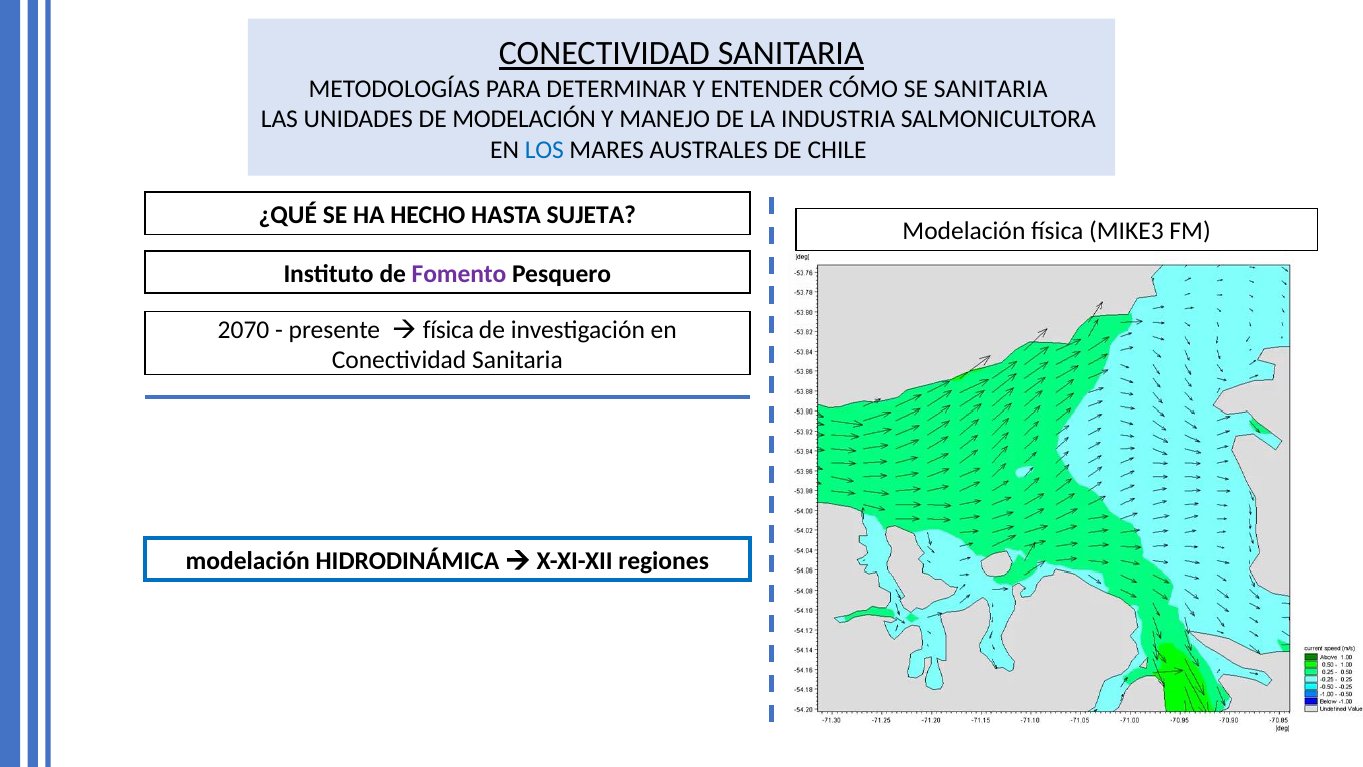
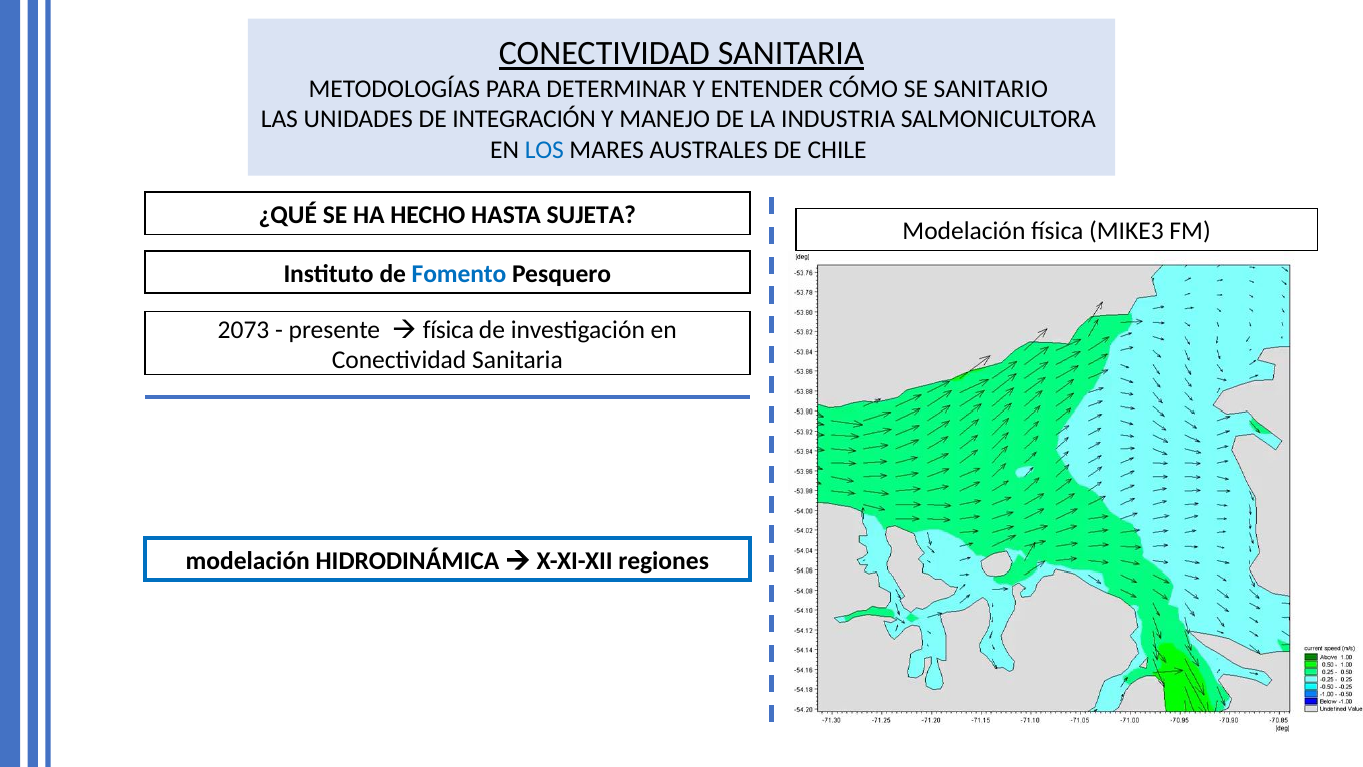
SE SANITARIA: SANITARIA -> SANITARIO (991, 89)
DE MODELACIÓN: MODELACIÓN -> INTEGRACIÓN (524, 119)
Fomento colour: purple -> blue (459, 274)
2070: 2070 -> 2073 (244, 330)
